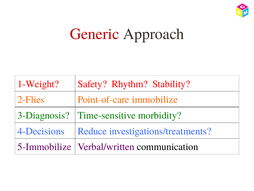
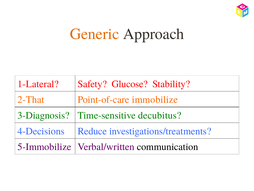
Generic colour: red -> orange (94, 34)
1-Weight: 1-Weight -> 1-Lateral (38, 84)
Rhythm: Rhythm -> Glucose (130, 84)
2-Flies: 2-Flies -> 2-That (31, 99)
morbidity: morbidity -> decubitus (160, 115)
